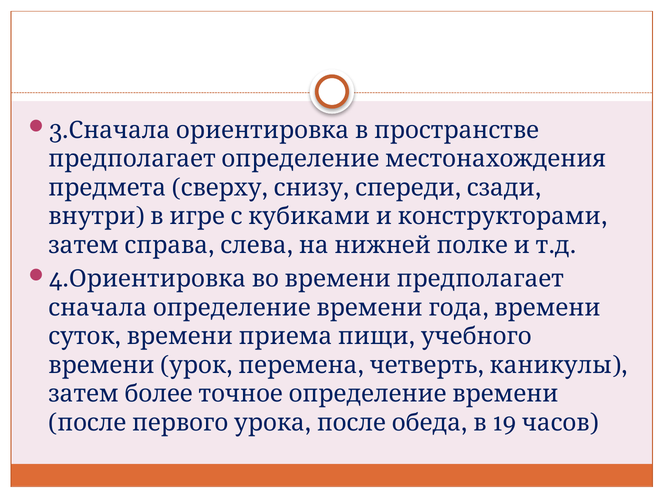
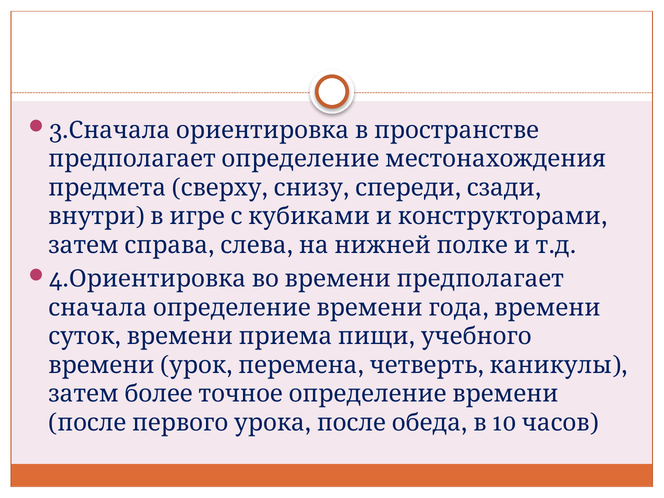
19: 19 -> 10 (504, 423)
